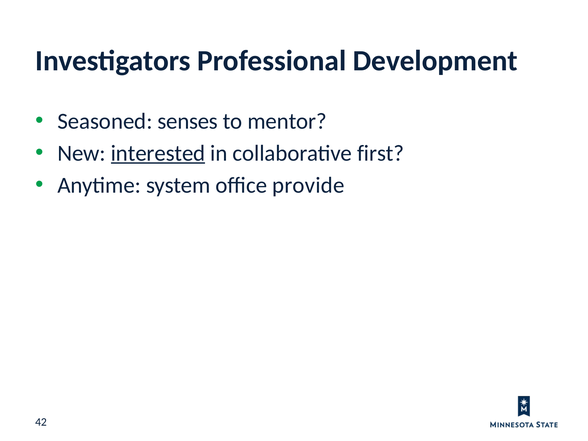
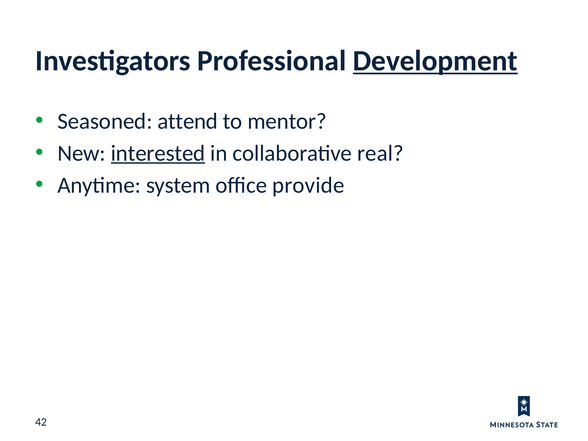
Development underline: none -> present (435, 61)
senses: senses -> attend (188, 121)
first: first -> real (380, 153)
